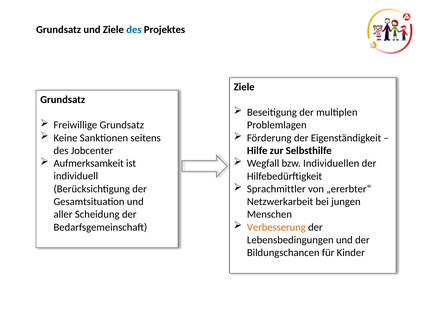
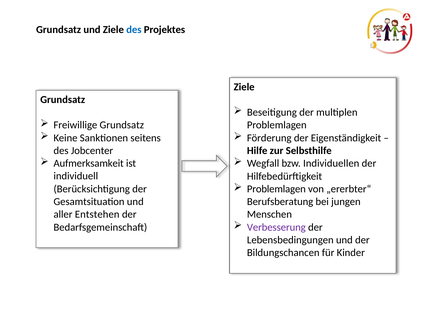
Sprachmittler: Sprachmittler -> Problemlagen (276, 189)
Netzwerkarbeit: Netzwerkarbeit -> Berufsberatung (280, 202)
Scheidung: Scheidung -> Entstehen (97, 214)
Verbesserung colour: orange -> purple (276, 227)
